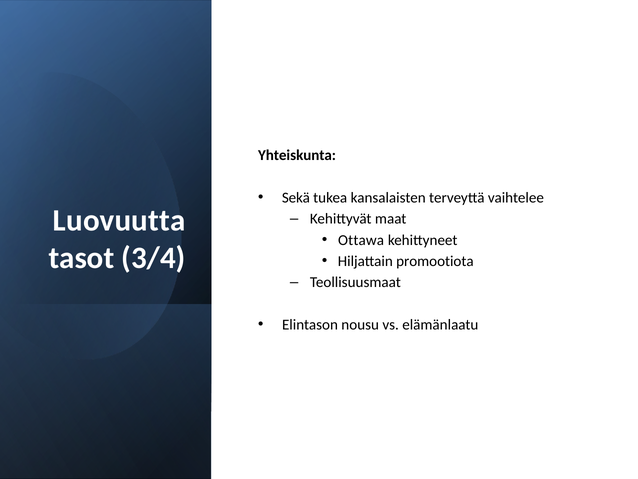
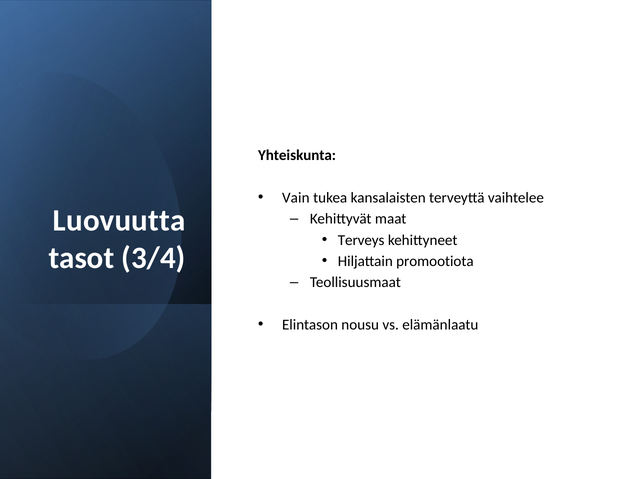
Sekä: Sekä -> Vain (296, 198)
Ottawa: Ottawa -> Terveys (361, 240)
